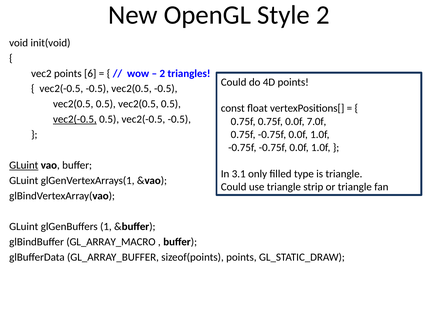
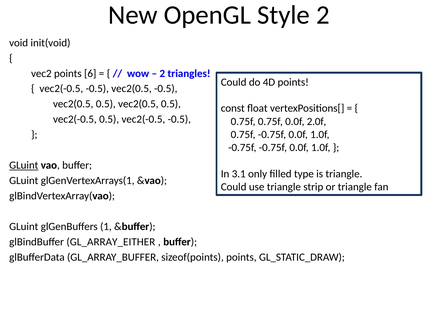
vec2(-0.5 underline: present -> none (75, 120)
7.0f: 7.0f -> 2.0f (317, 122)
GL_ARRAY_MACRO: GL_ARRAY_MACRO -> GL_ARRAY_EITHER (111, 242)
